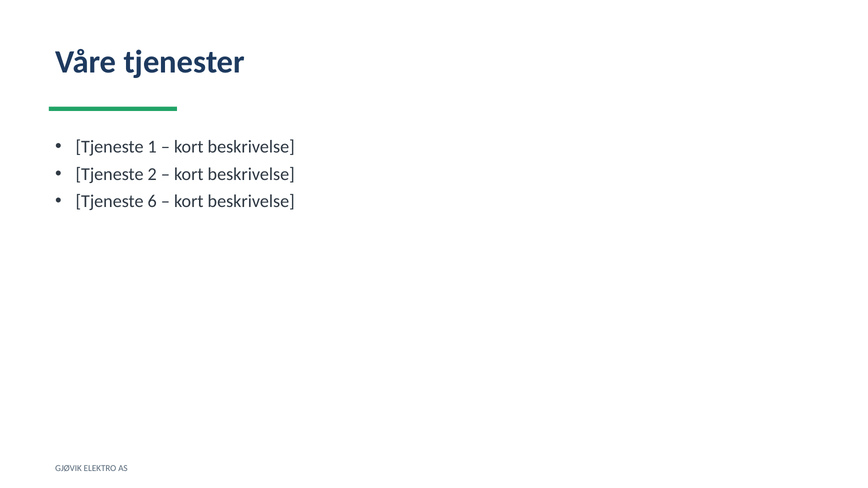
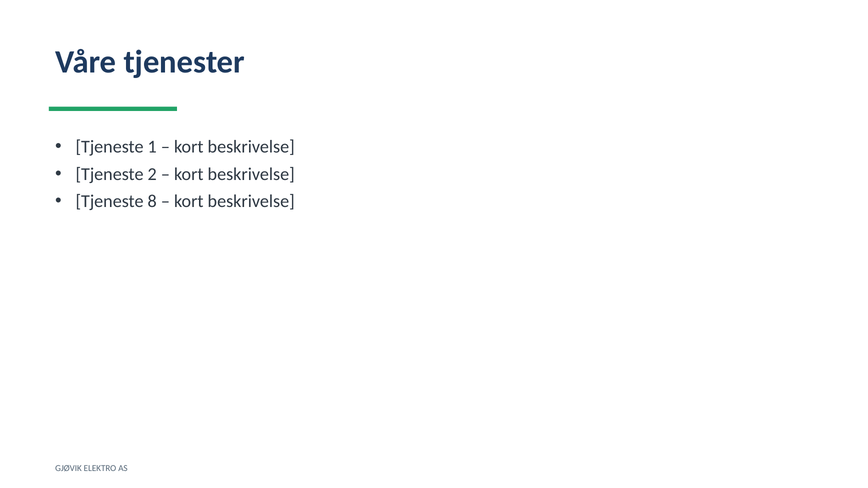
6: 6 -> 8 (152, 201)
